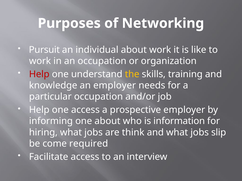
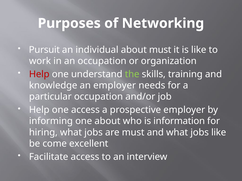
about work: work -> must (160, 50)
the colour: yellow -> light green (132, 74)
are think: think -> must (133, 133)
jobs slip: slip -> like (219, 133)
required: required -> excellent (89, 144)
